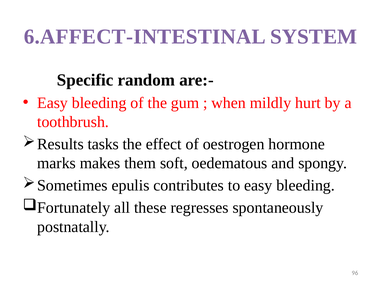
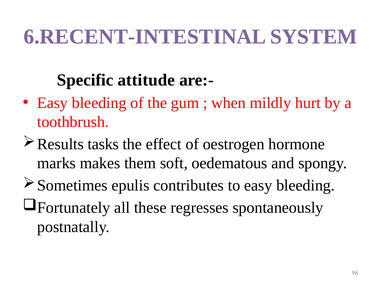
6.AFFECT-INTESTINAL: 6.AFFECT-INTESTINAL -> 6.RECENT-INTESTINAL (145, 37)
random: random -> attitude (146, 80)
